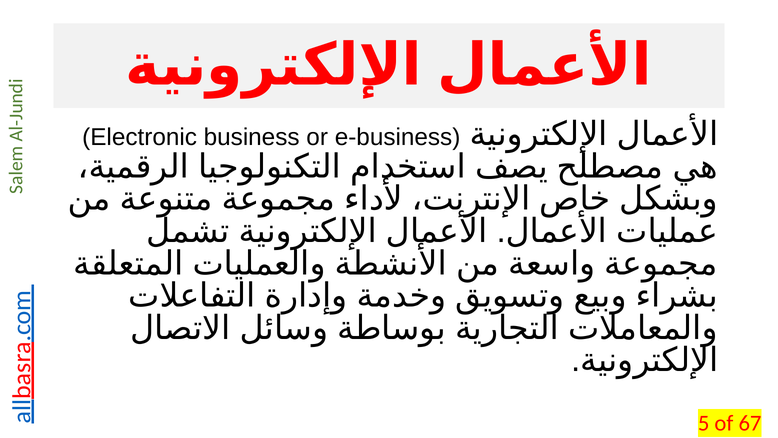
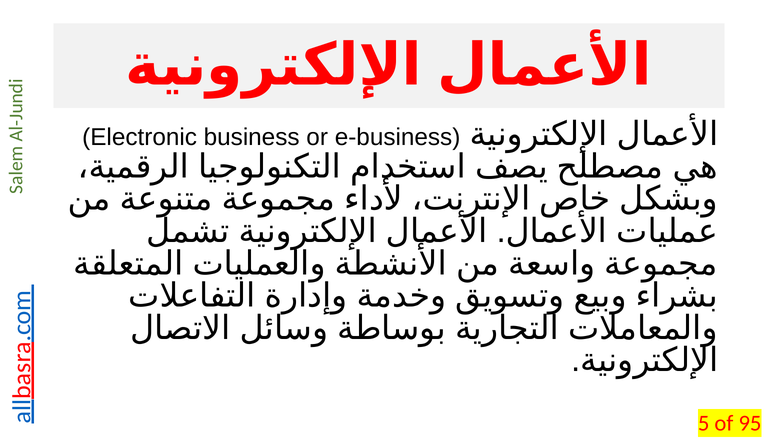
67: 67 -> 95 (750, 423)
